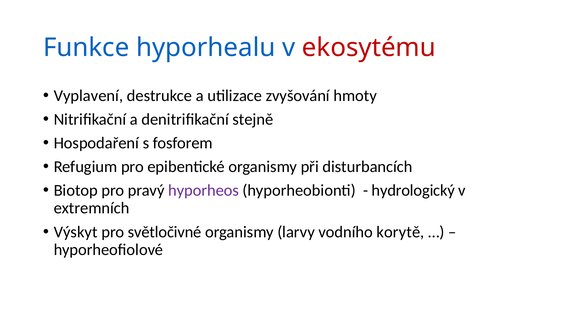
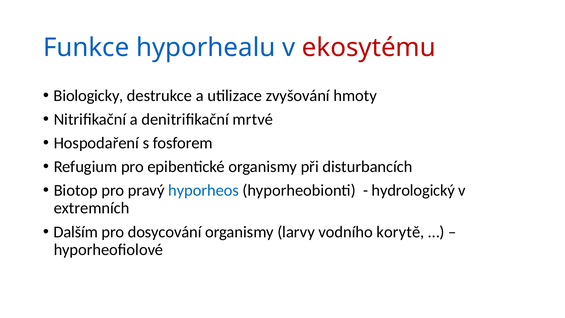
Vyplavení: Vyplavení -> Biologicky (89, 96)
stejně: stejně -> mrtvé (253, 119)
hyporheos colour: purple -> blue (204, 190)
Výskyt: Výskyt -> Dalším (76, 232)
světločivné: světločivné -> dosycování (165, 232)
